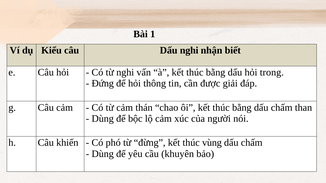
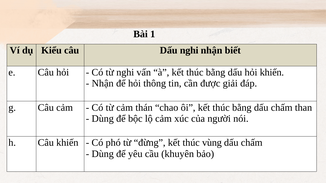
hỏi trong: trong -> khiến (272, 73)
Đứng: Đứng -> Nhận (103, 84)
